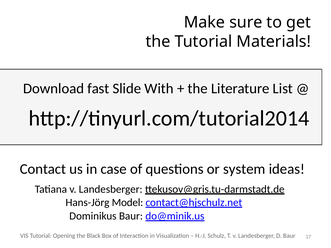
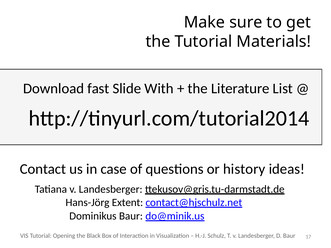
system: system -> history (244, 169)
Model: Model -> Extent (127, 203)
